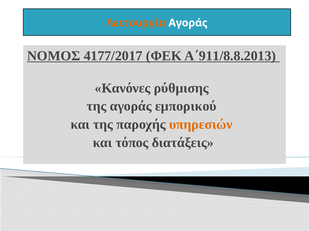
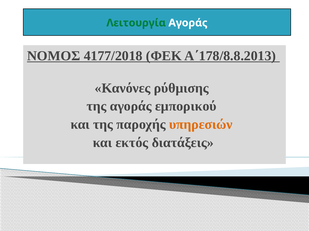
Λειτουργία colour: orange -> green (136, 23)
4177/2017: 4177/2017 -> 4177/2018 (113, 56)
Α΄911/8.8.2013: Α΄911/8.8.2013 -> Α΄178/8.8.2013 (230, 56)
τόπος: τόπος -> εκτός (132, 143)
